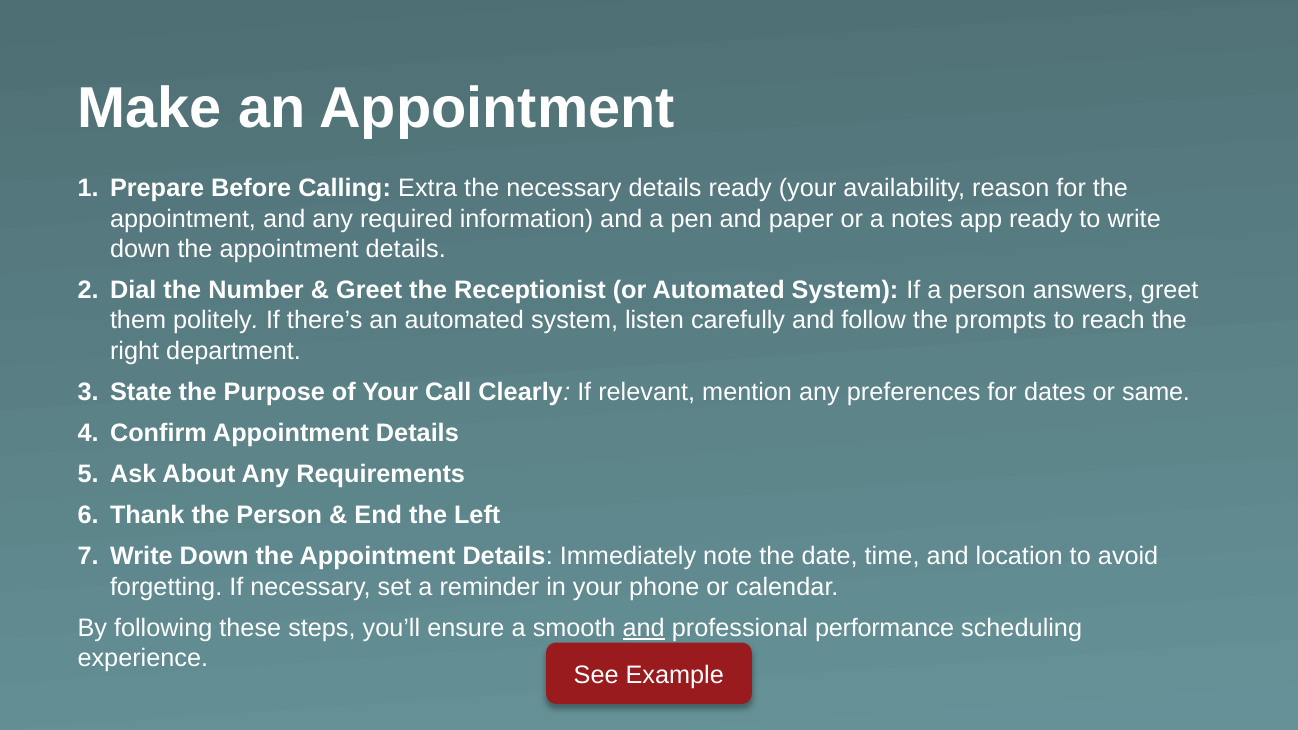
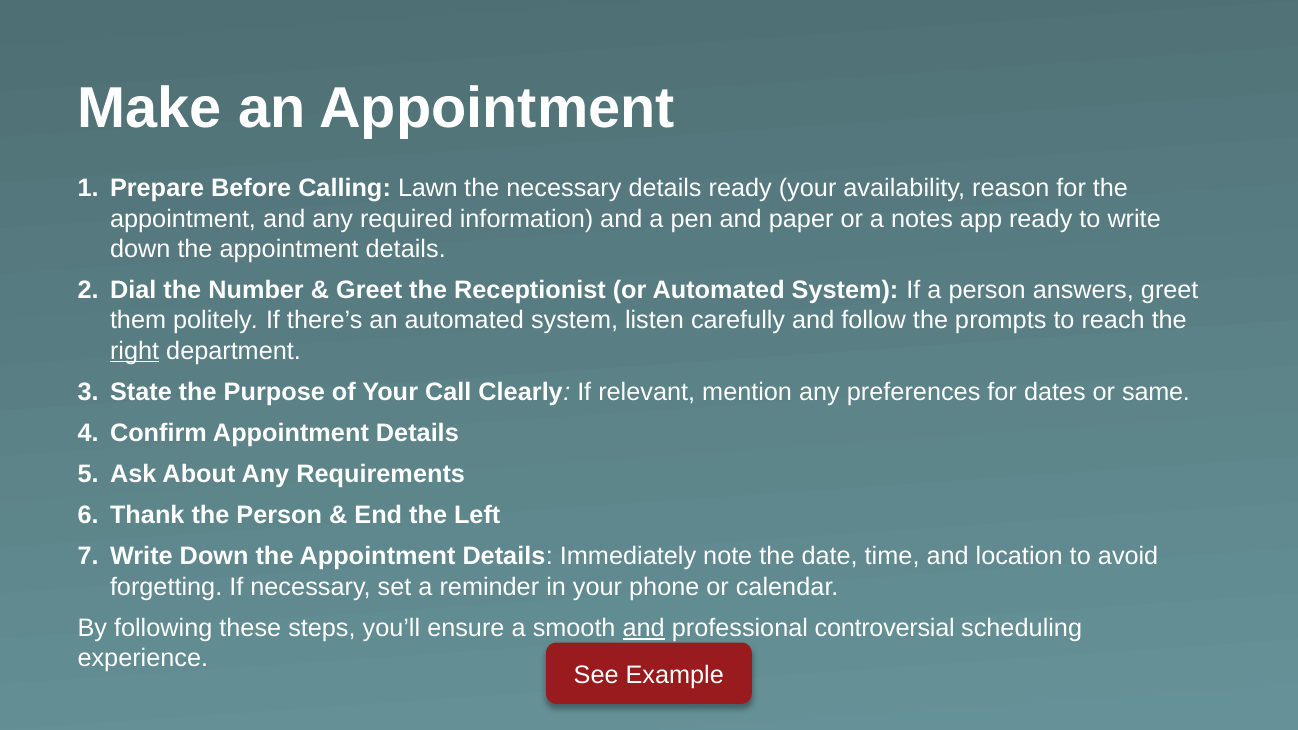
Extra: Extra -> Lawn (428, 189)
right underline: none -> present (135, 351)
performance: performance -> controversial (885, 628)
